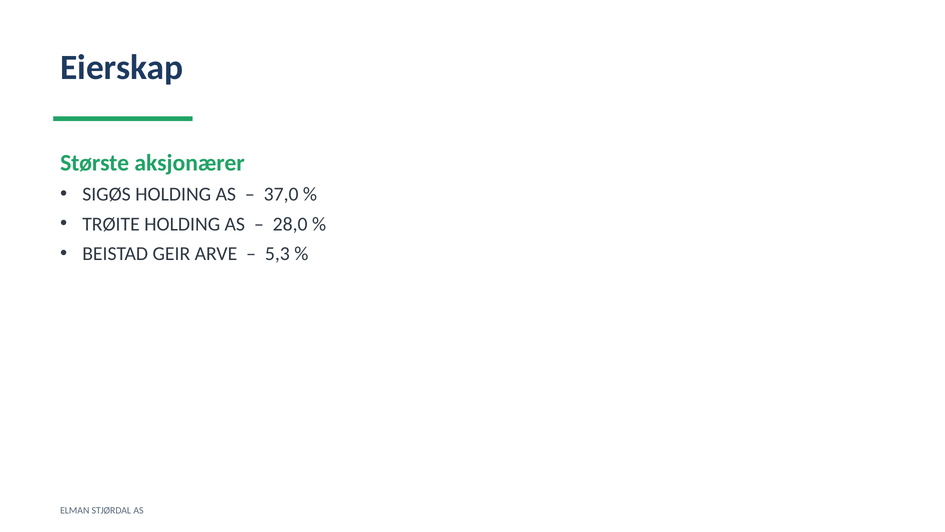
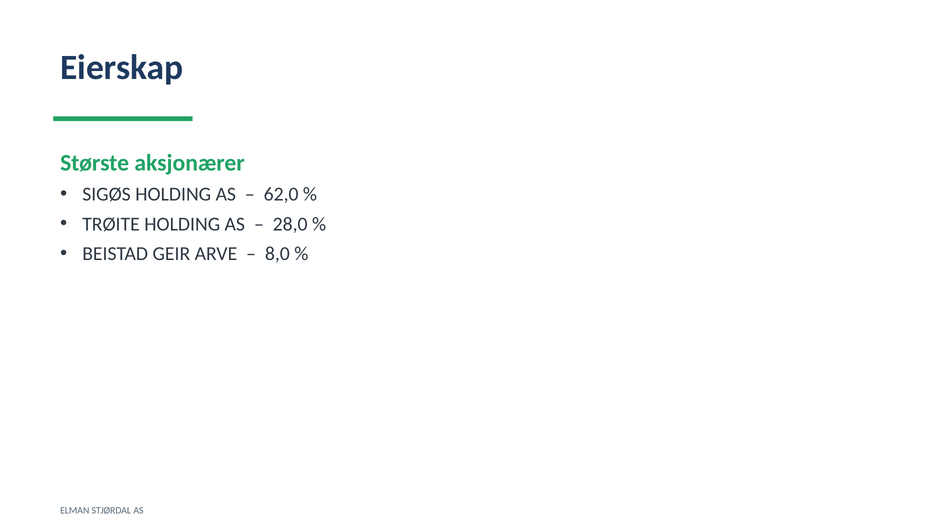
37,0: 37,0 -> 62,0 (281, 194)
5,3: 5,3 -> 8,0 (277, 253)
